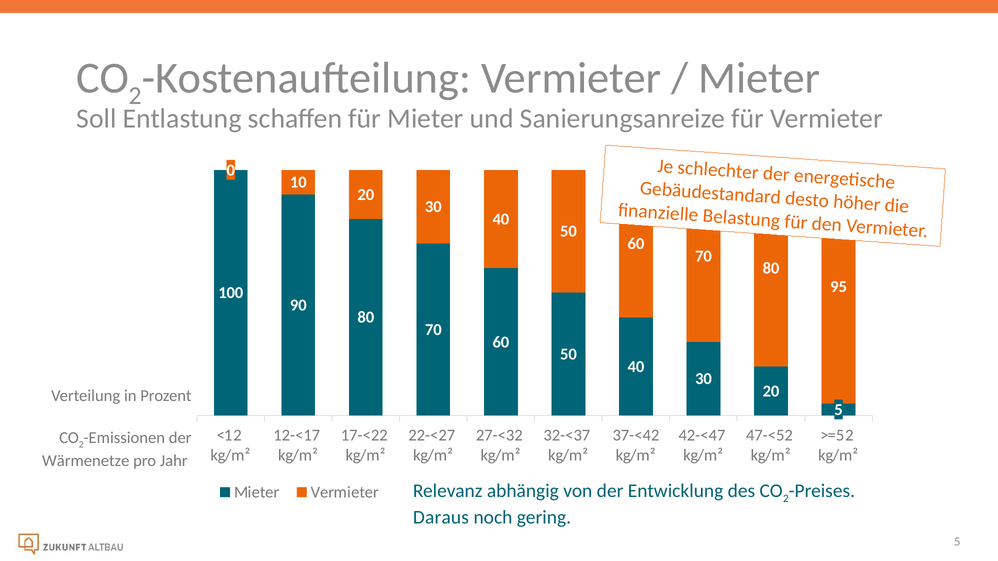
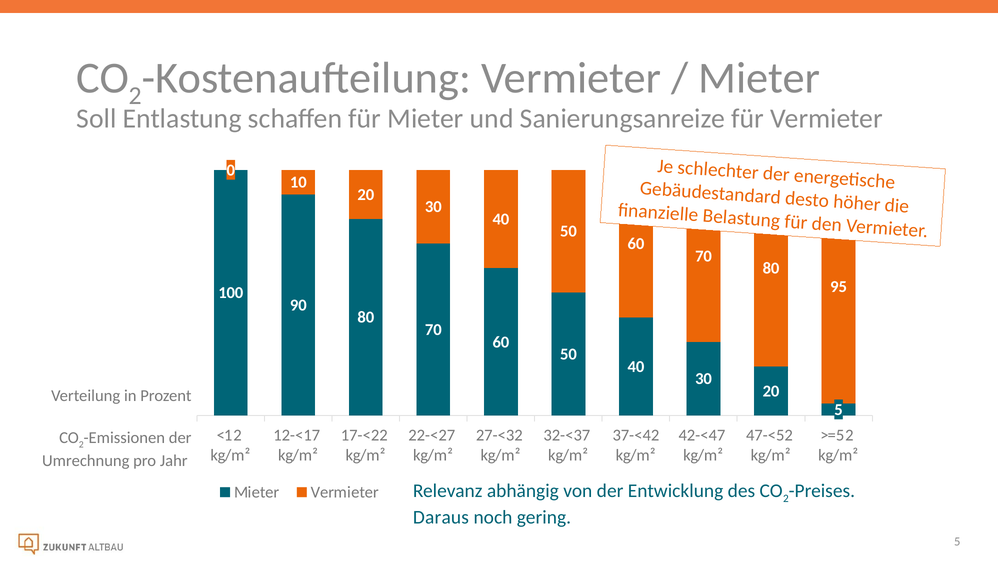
Wärmenetze: Wärmenetze -> Umrechnung (86, 461)
